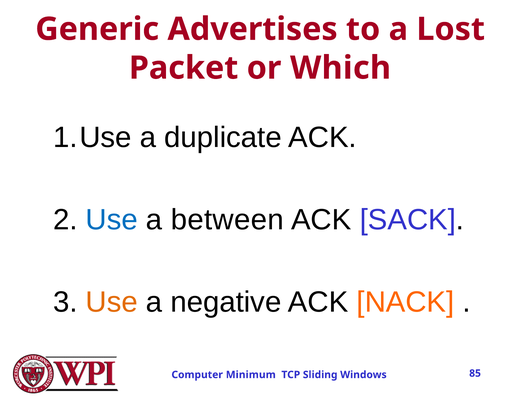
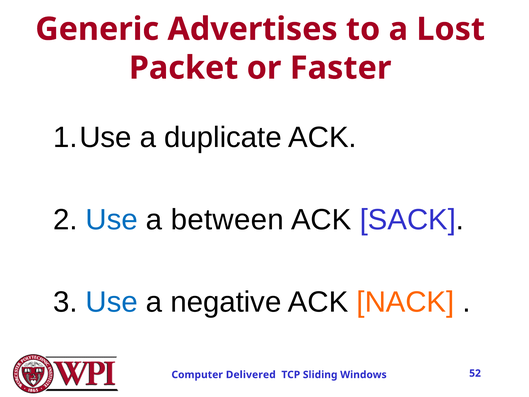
Which: Which -> Faster (341, 68)
Use colour: orange -> blue (112, 302)
Minimum: Minimum -> Delivered (251, 375)
85: 85 -> 52 (475, 373)
